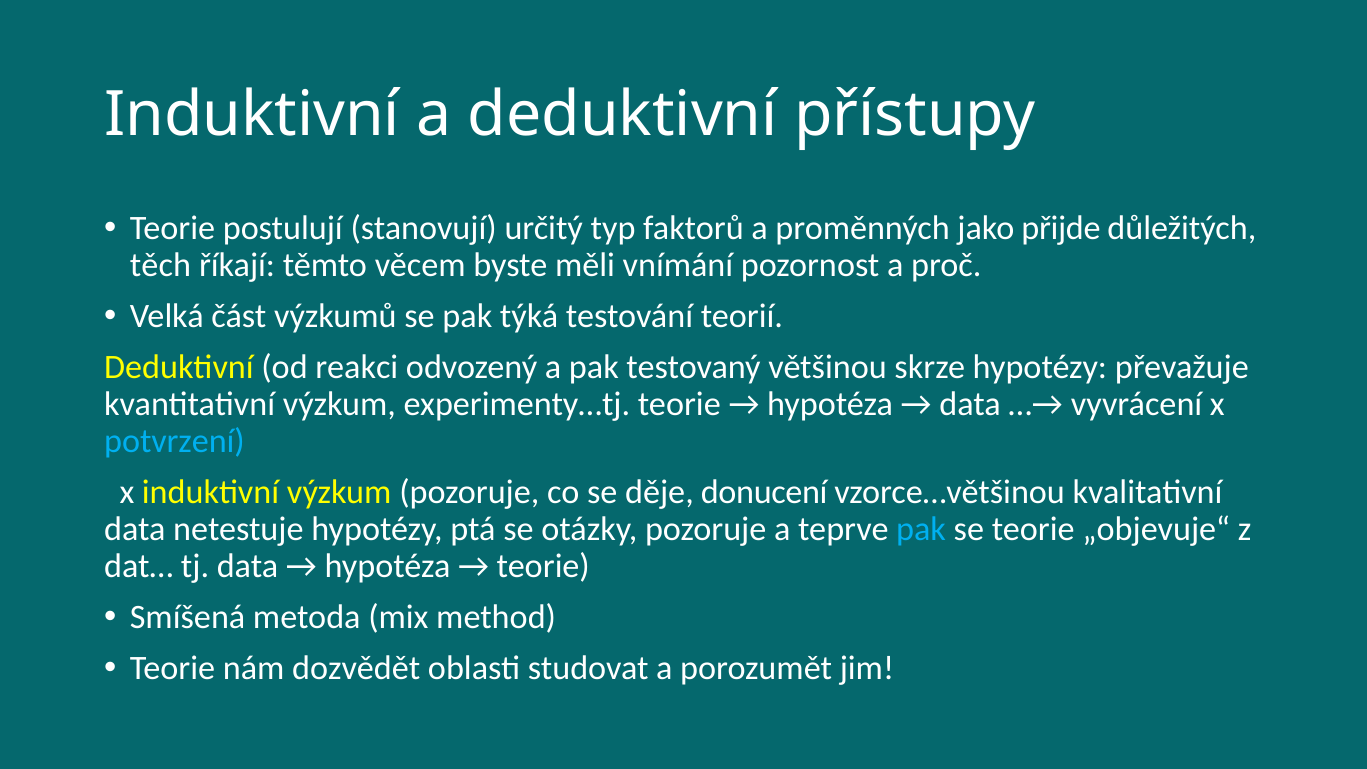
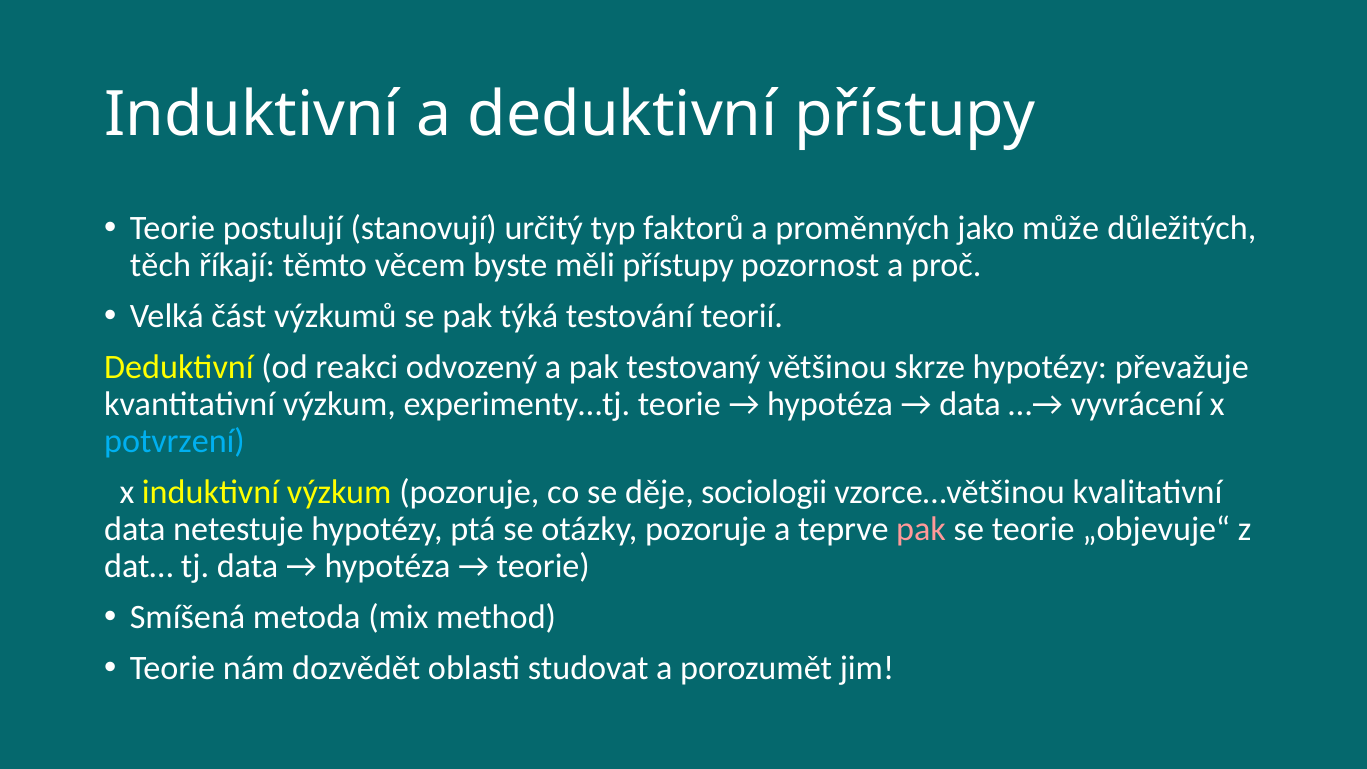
přijde: přijde -> může (1061, 228)
měli vnímání: vnímání -> přístupy (678, 265)
donucení: donucení -> sociologii (764, 492)
pak colour: light blue -> pink (921, 529)
